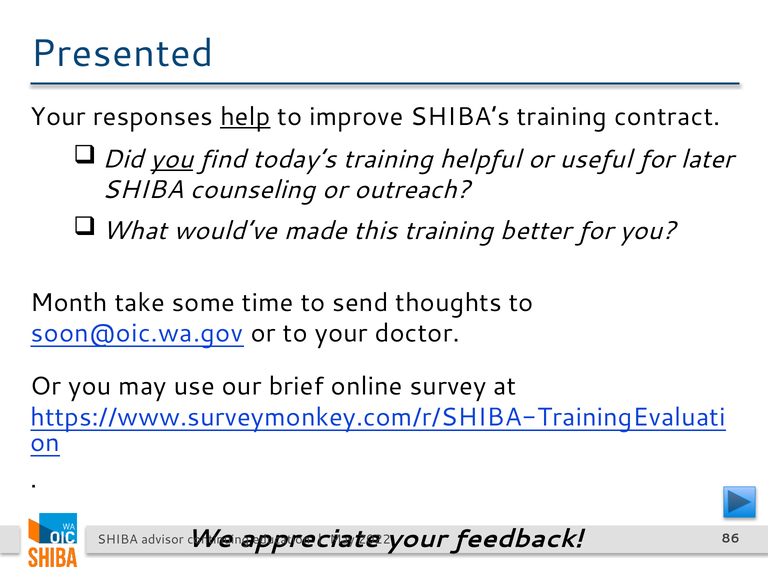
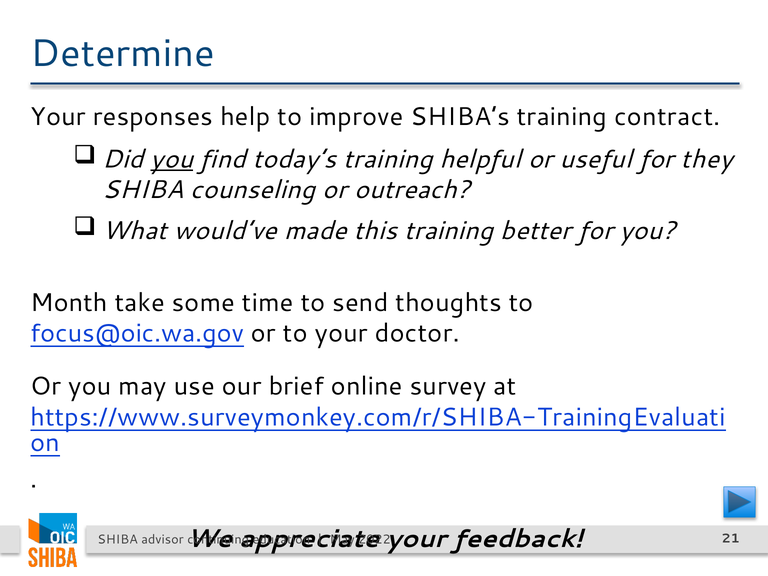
Presented: Presented -> Determine (123, 53)
help underline: present -> none (245, 117)
later: later -> they (707, 159)
soon@oic.wa.gov: soon@oic.wa.gov -> focus@oic.wa.gov (137, 333)
86: 86 -> 21 (731, 538)
